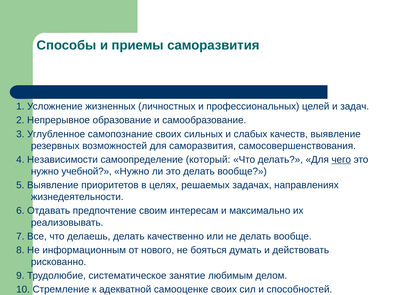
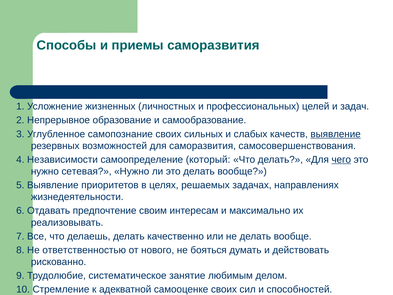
выявление underline: none -> present (336, 134)
учебной: учебной -> сетевая (87, 171)
информационным: информационным -> ответственностью (84, 250)
